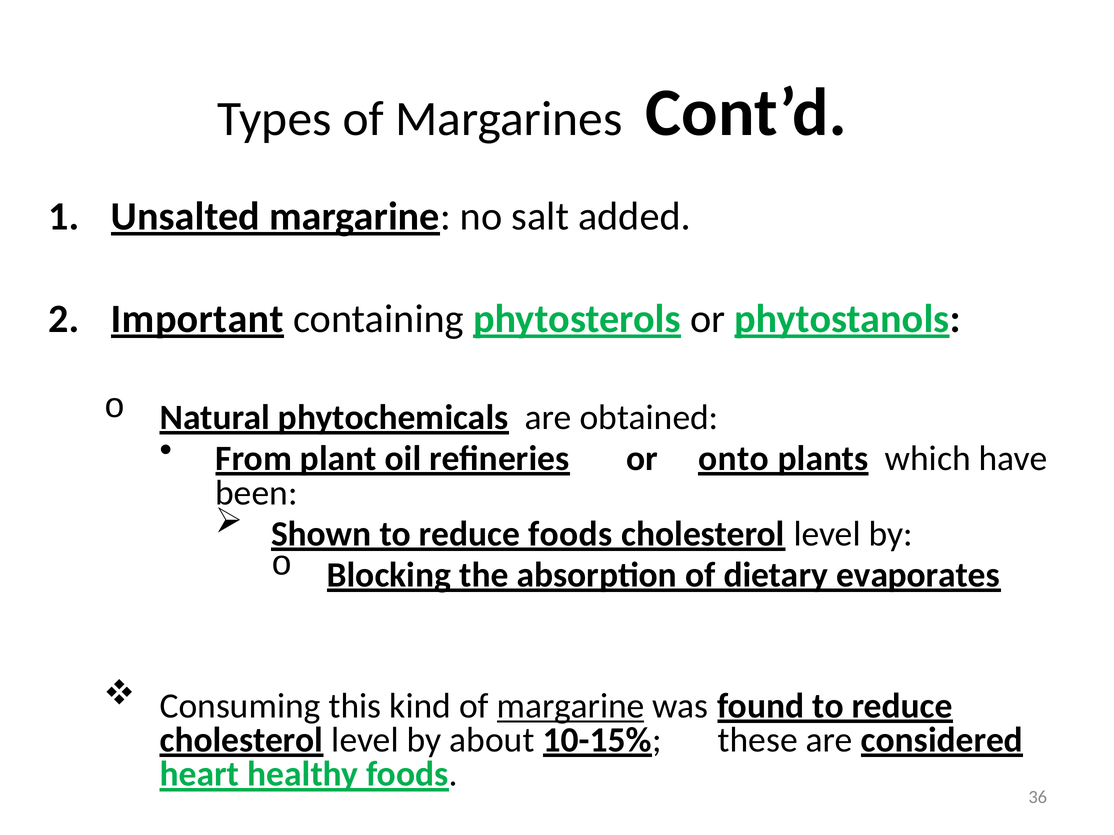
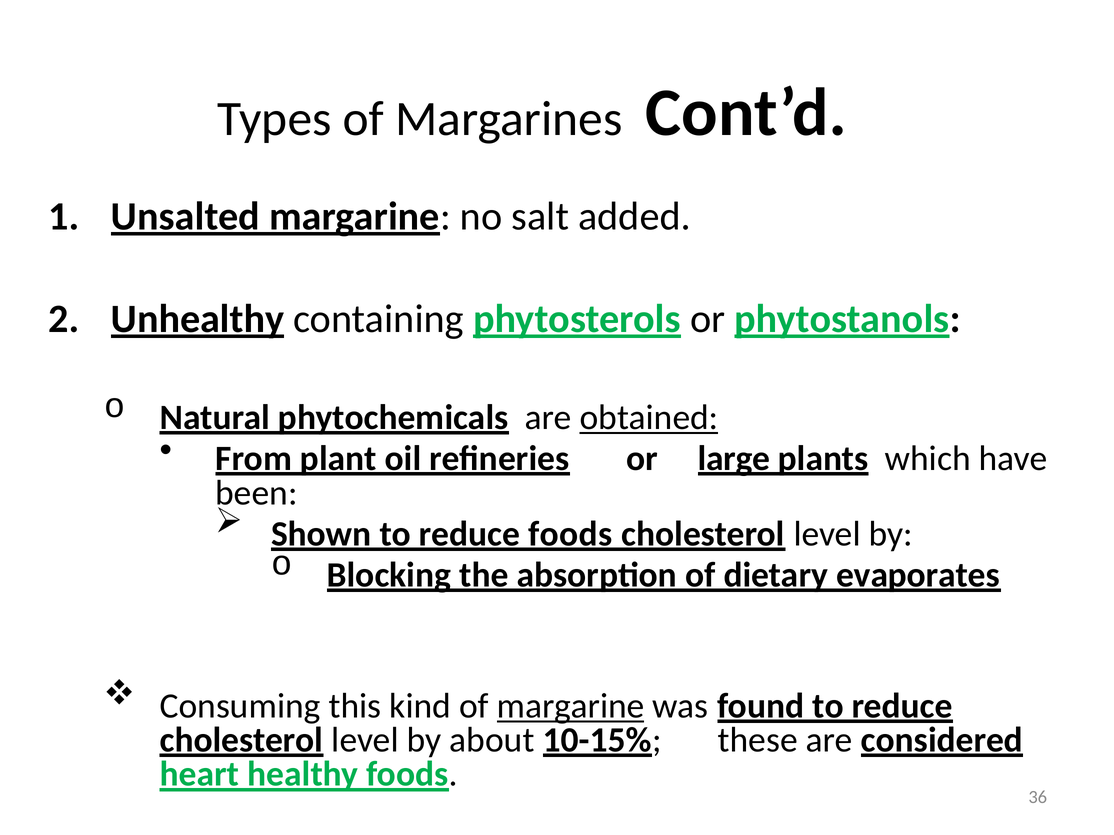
Important: Important -> Unhealthy (198, 319)
obtained underline: none -> present (649, 418)
onto: onto -> large (734, 459)
